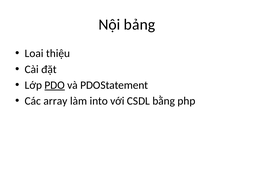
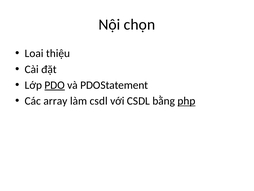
bảng: bảng -> chọn (140, 25)
làm into: into -> csdl (99, 101)
php underline: none -> present (186, 101)
